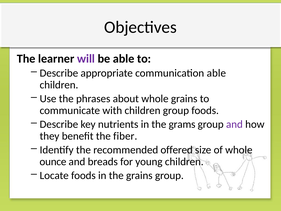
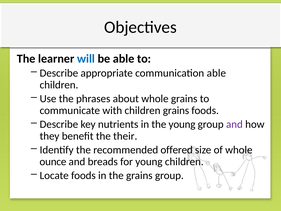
will colour: purple -> blue (86, 59)
children group: group -> grains (176, 110)
the grams: grams -> young (182, 124)
fiber: fiber -> their (125, 136)
